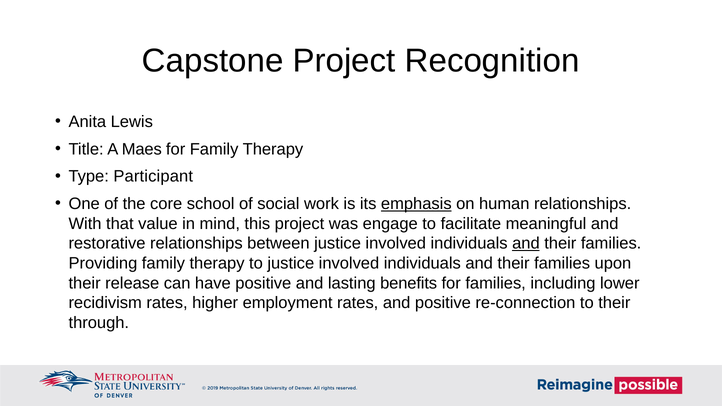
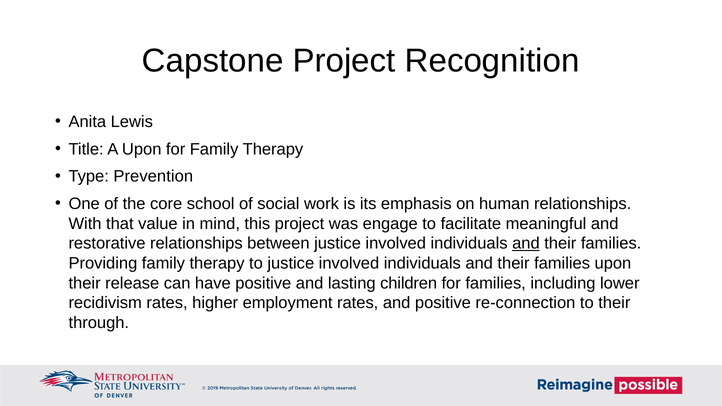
A Maes: Maes -> Upon (142, 149)
Participant: Participant -> Prevention (153, 177)
emphasis underline: present -> none (416, 204)
benefits: benefits -> children (409, 283)
